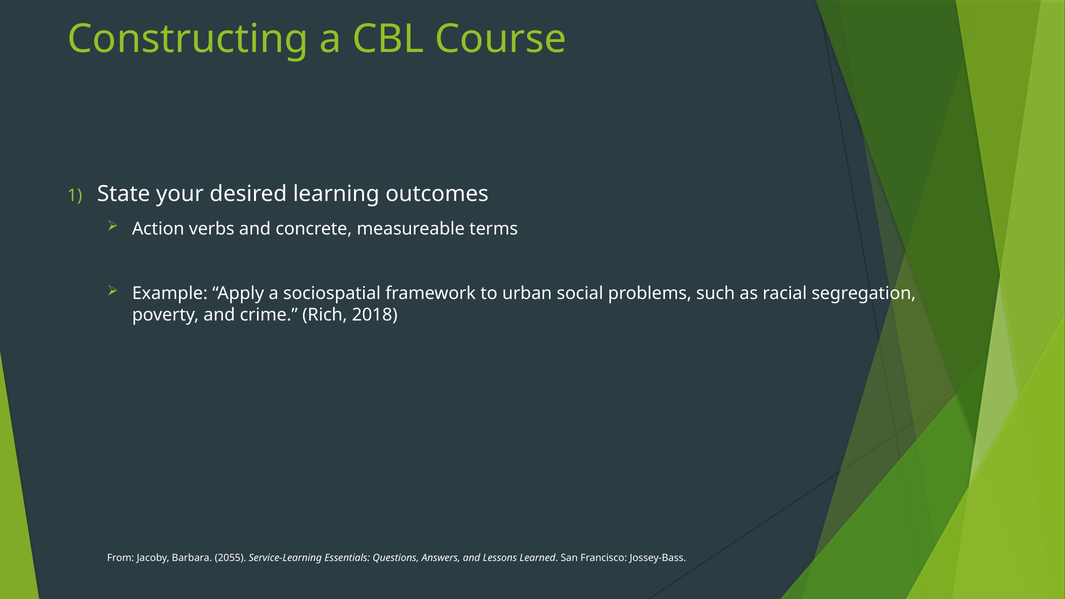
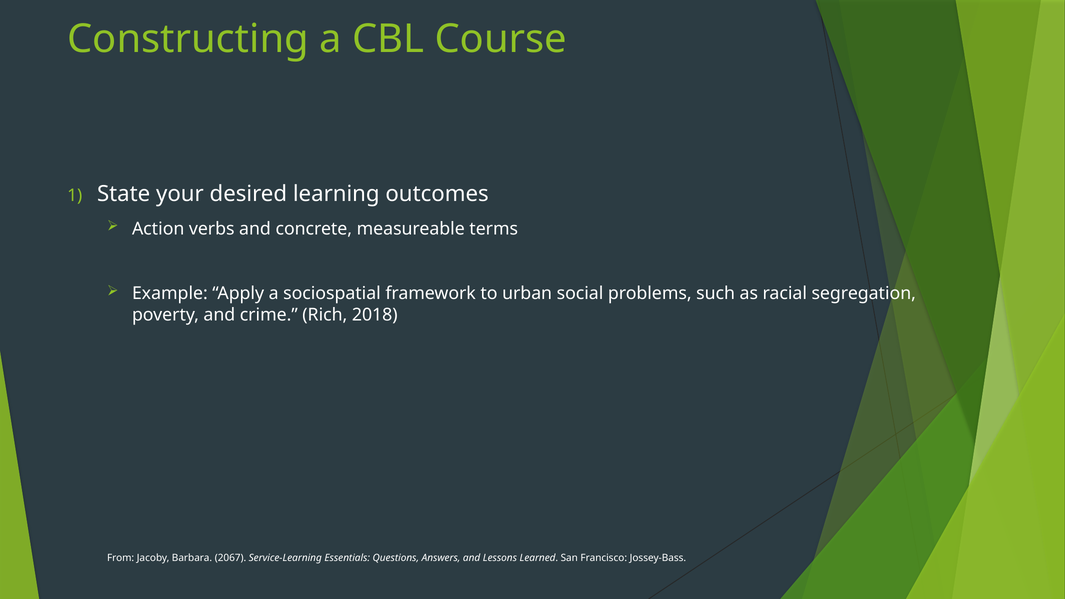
2055: 2055 -> 2067 (231, 558)
